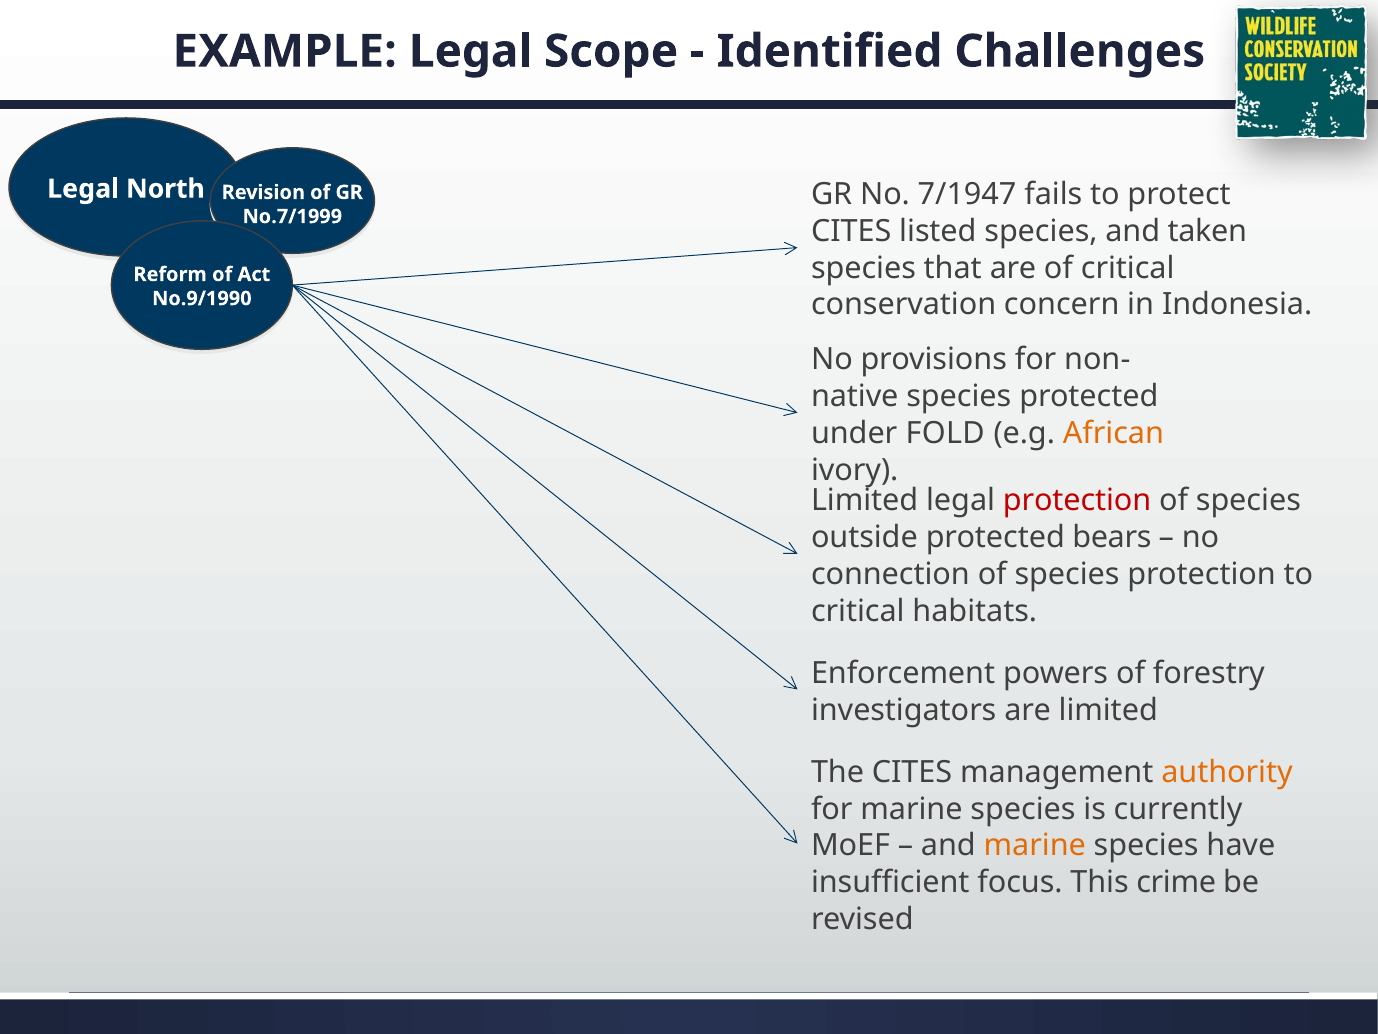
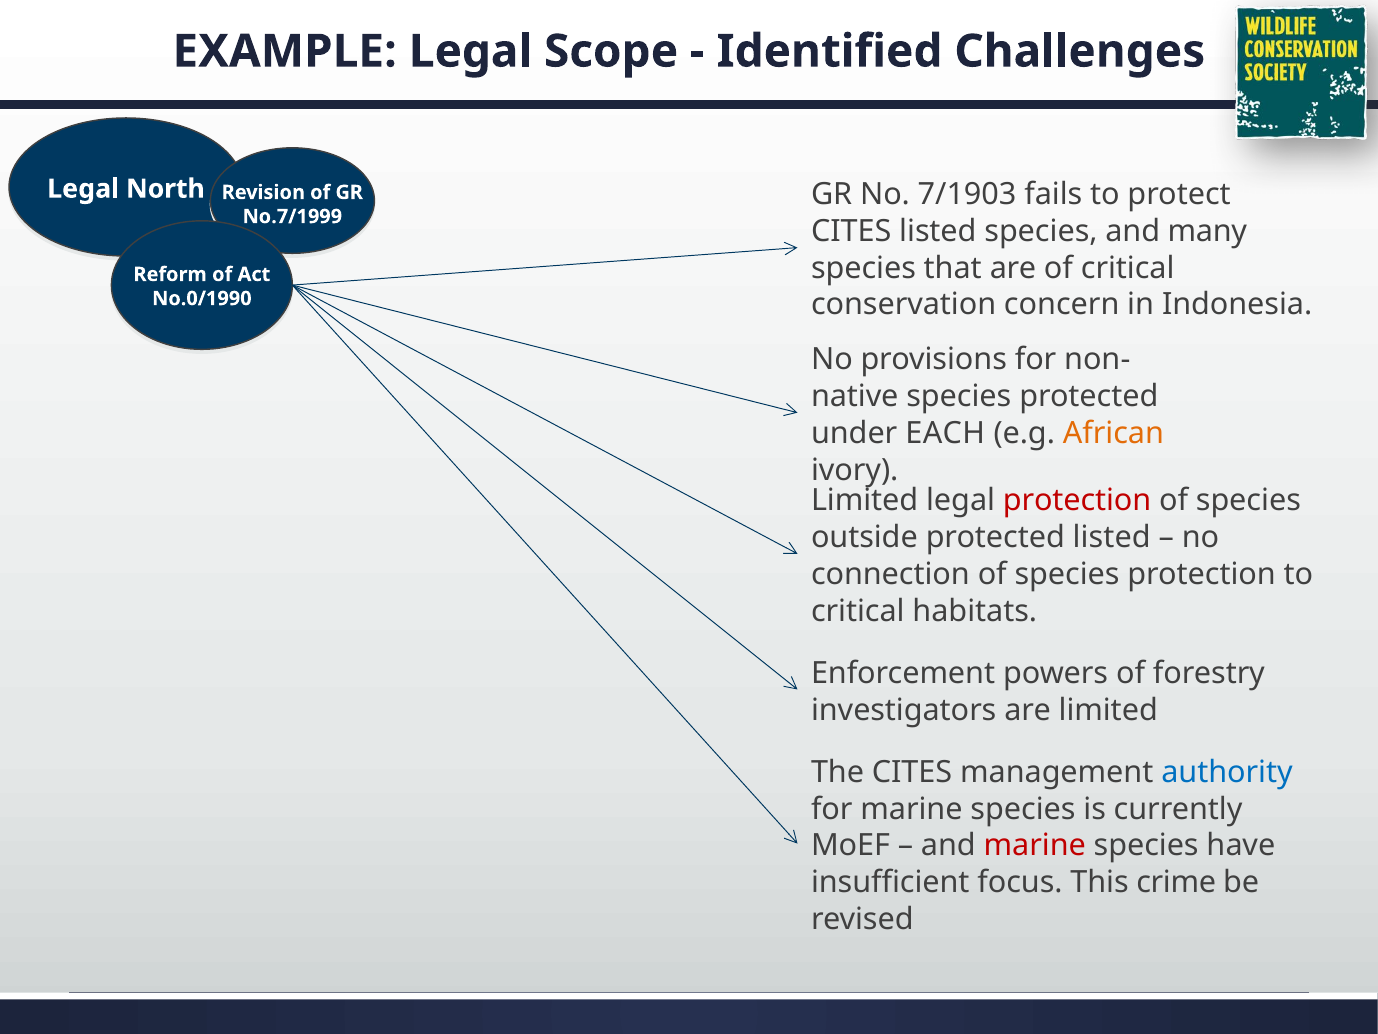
7/1947: 7/1947 -> 7/1903 (967, 195)
taken: taken -> many (1207, 231)
No.9/1990: No.9/1990 -> No.0/1990 (202, 298)
FOLD: FOLD -> EACH (945, 433)
protected bears: bears -> listed (1112, 537)
authority colour: orange -> blue (1227, 772)
marine colour: orange -> red (1035, 845)
